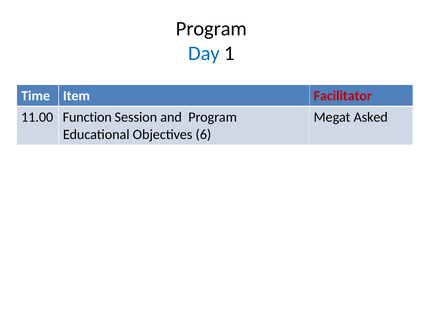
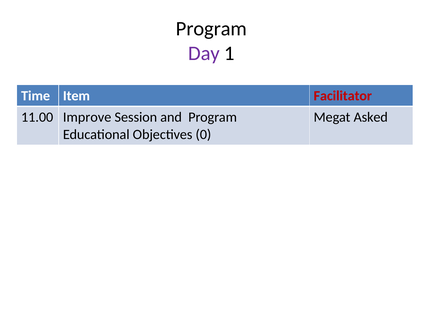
Day colour: blue -> purple (204, 53)
Function: Function -> Improve (87, 117)
6: 6 -> 0 (203, 134)
